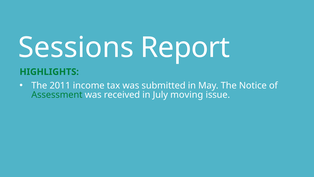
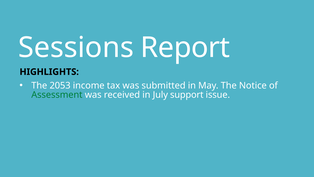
HIGHLIGHTS colour: green -> black (49, 72)
2011: 2011 -> 2053 (60, 85)
moving: moving -> support (187, 95)
